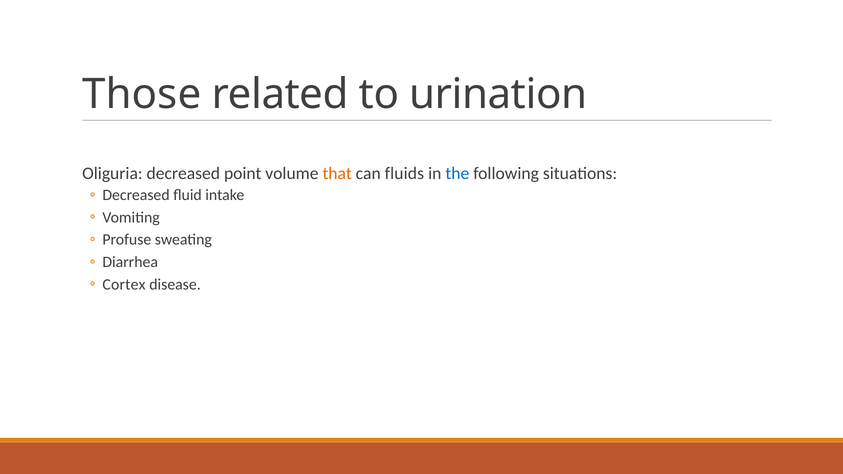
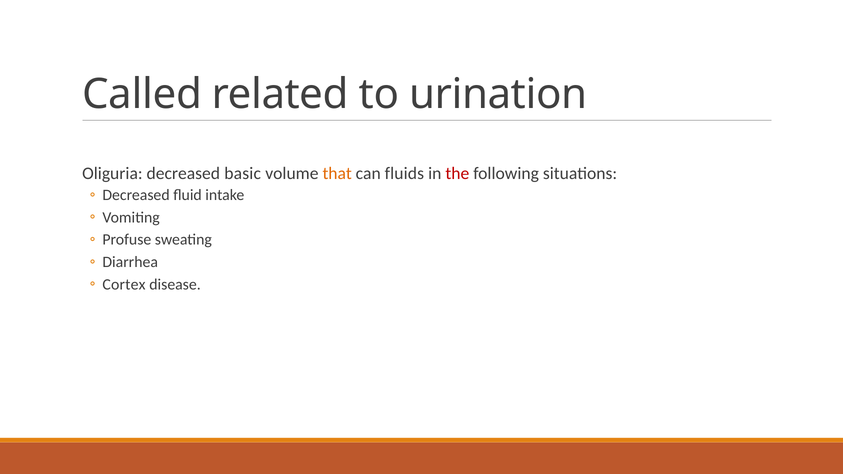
Those: Those -> Called (142, 94)
point: point -> basic (243, 174)
the colour: blue -> red (457, 174)
